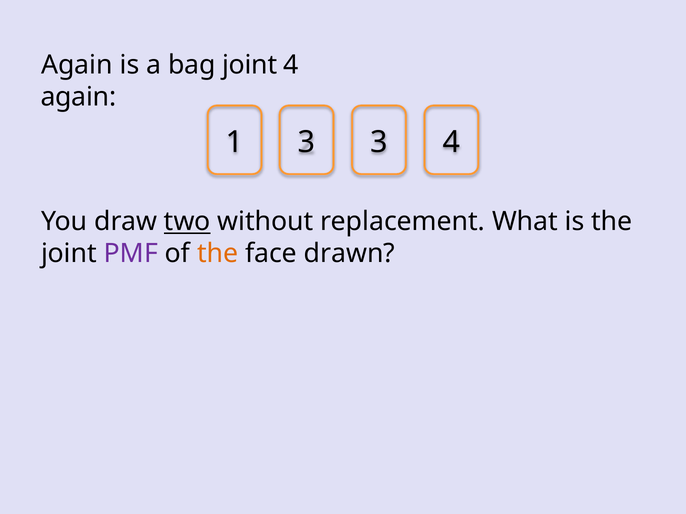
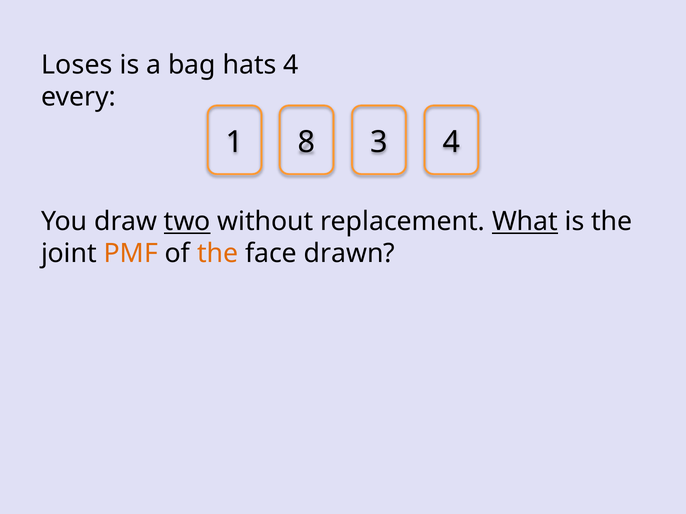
Again: Again -> Loses (77, 65)
bag joint: joint -> hats (250, 65)
again: again -> every (78, 97)
1 3: 3 -> 8 (307, 142)
What underline: none -> present (525, 222)
PMF colour: purple -> orange (131, 254)
